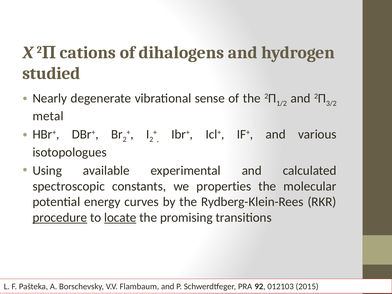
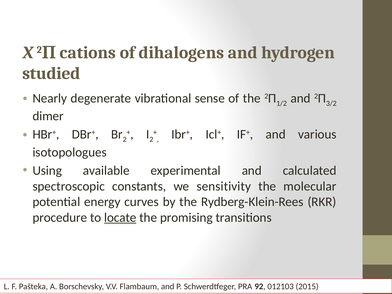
metal: metal -> dimer (48, 116)
properties: properties -> sensitivity (224, 186)
procedure underline: present -> none (60, 218)
